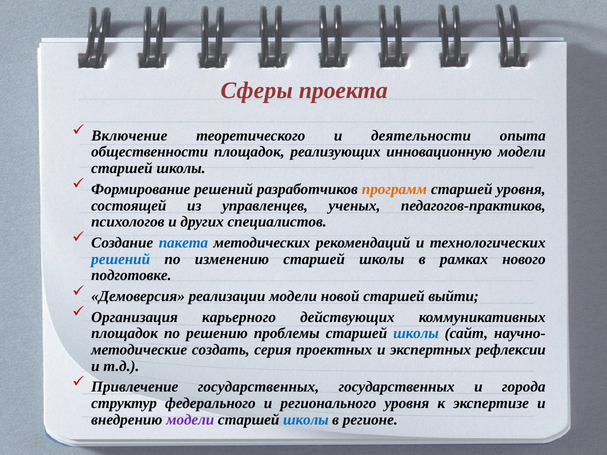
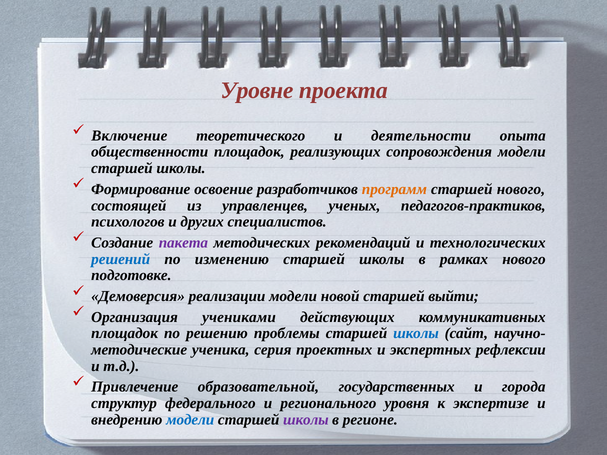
Сферы: Сферы -> Уровне (257, 91)
инновационную: инновационную -> сопровождения (439, 152)
Формирование решений: решений -> освоение (224, 189)
старшей уровня: уровня -> нового (521, 189)
пакета colour: blue -> purple (183, 243)
карьерного: карьерного -> учениками (239, 317)
создать: создать -> ученика (221, 350)
Привлечение государственных: государственных -> образовательной (258, 387)
модели colour: purple -> blue (190, 420)
школы colour: blue -> purple (306, 420)
